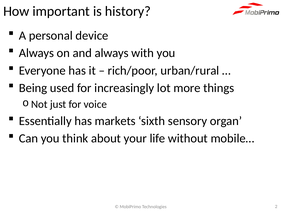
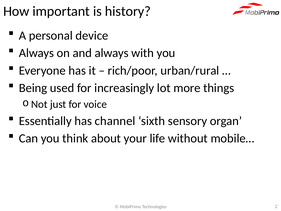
markets: markets -> channel (115, 121)
